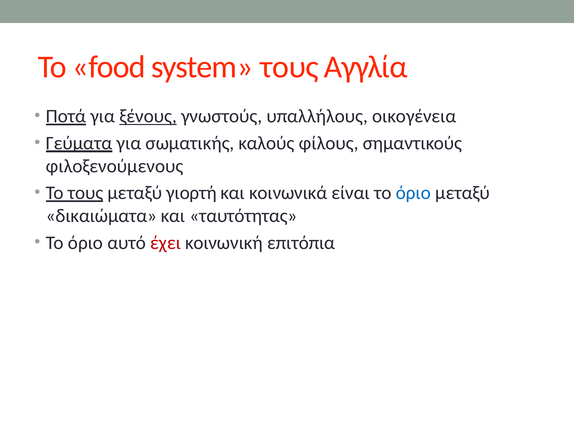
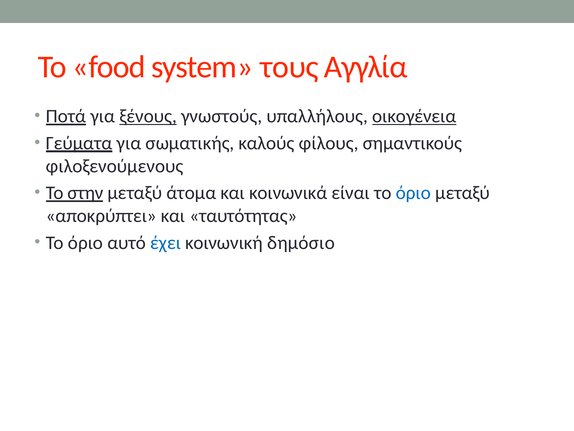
οικογένεια underline: none -> present (414, 116)
Το τους: τους -> στην (86, 193)
γιορτή: γιορτή -> άτομα (191, 193)
δικαιώματα: δικαιώματα -> αποκρύπτει (101, 216)
έχει colour: red -> blue (166, 242)
επιτόπια: επιτόπια -> δημόσιο (301, 242)
